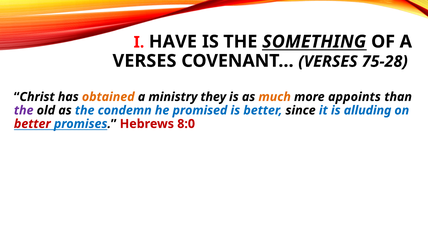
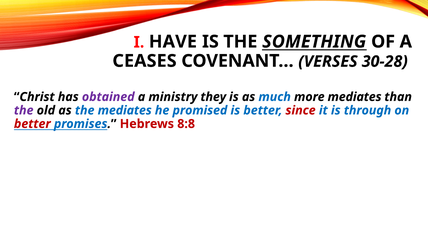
VERSES: VERSES -> CEASES (145, 61)
75-28: 75-28 -> 30-28 (385, 61)
obtained colour: orange -> purple (108, 97)
much colour: orange -> blue (275, 97)
more appoints: appoints -> mediates (355, 97)
the condemn: condemn -> mediates (125, 110)
since colour: black -> red (301, 110)
alluding: alluding -> through (368, 110)
8:0: 8:0 -> 8:8 (186, 124)
